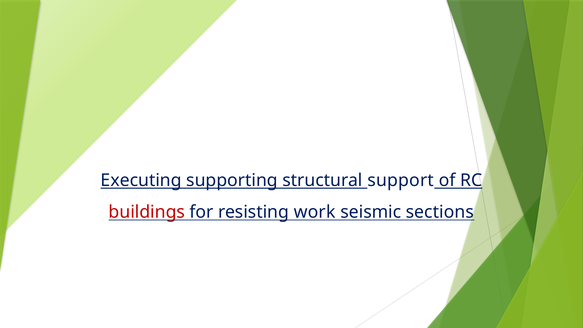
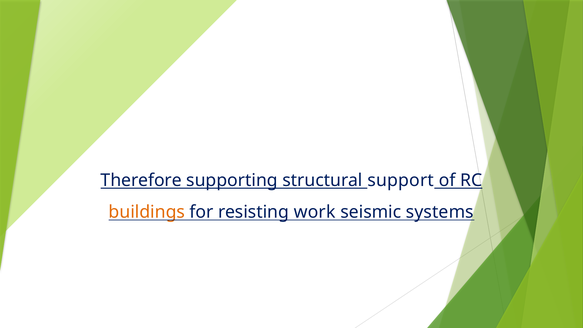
Executing: Executing -> Therefore (141, 180)
buildings colour: red -> orange (147, 212)
sections: sections -> systems (440, 212)
